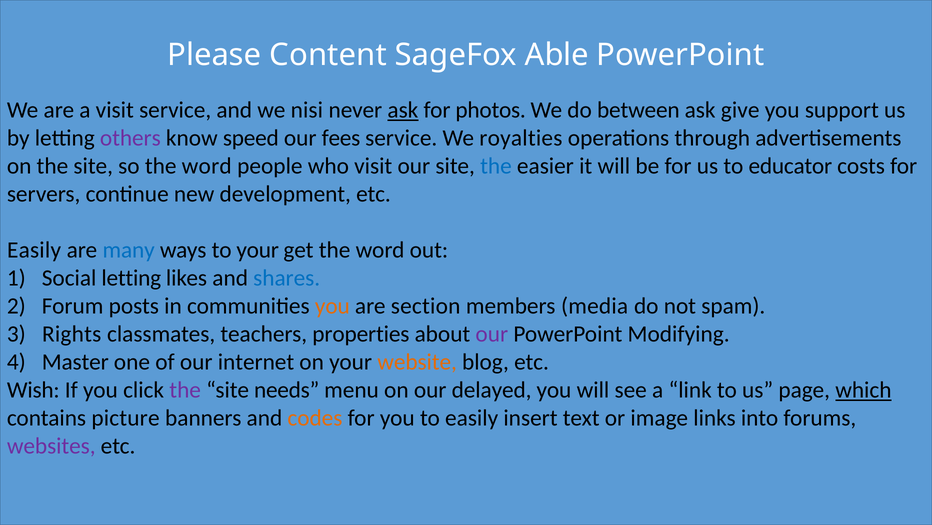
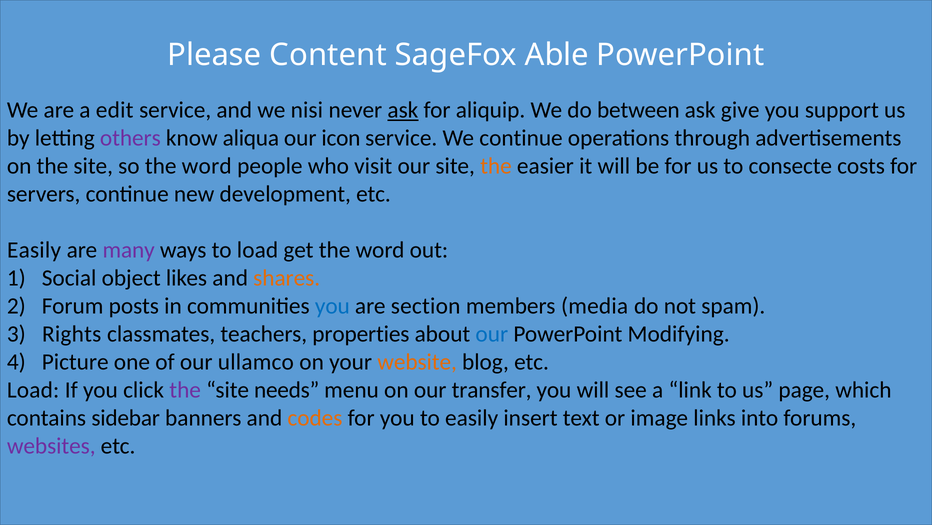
a visit: visit -> edit (115, 110)
photos: photos -> aliquip (491, 110)
speed: speed -> aliqua (251, 138)
fees: fees -> icon (341, 138)
We royalties: royalties -> continue (521, 138)
the colour: blue -> orange (496, 166)
educator: educator -> consecte (790, 166)
many colour: blue -> purple (129, 250)
to your: your -> load (257, 250)
Social letting: letting -> object (131, 278)
shares colour: blue -> orange (287, 278)
you colour: orange -> blue (332, 306)
our colour: purple -> blue (492, 334)
Master: Master -> Picture (75, 362)
internet: internet -> ullamco (256, 362)
Wish: Wish -> Load (33, 390)
delayed: delayed -> transfer (492, 390)
which underline: present -> none (863, 390)
picture: picture -> sidebar (126, 418)
